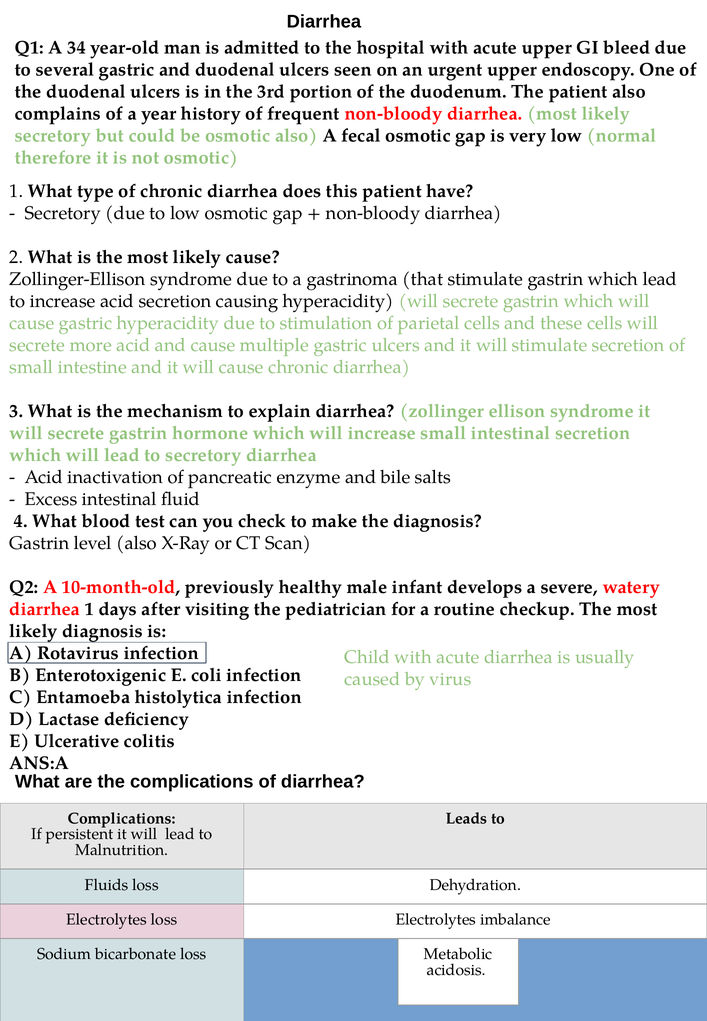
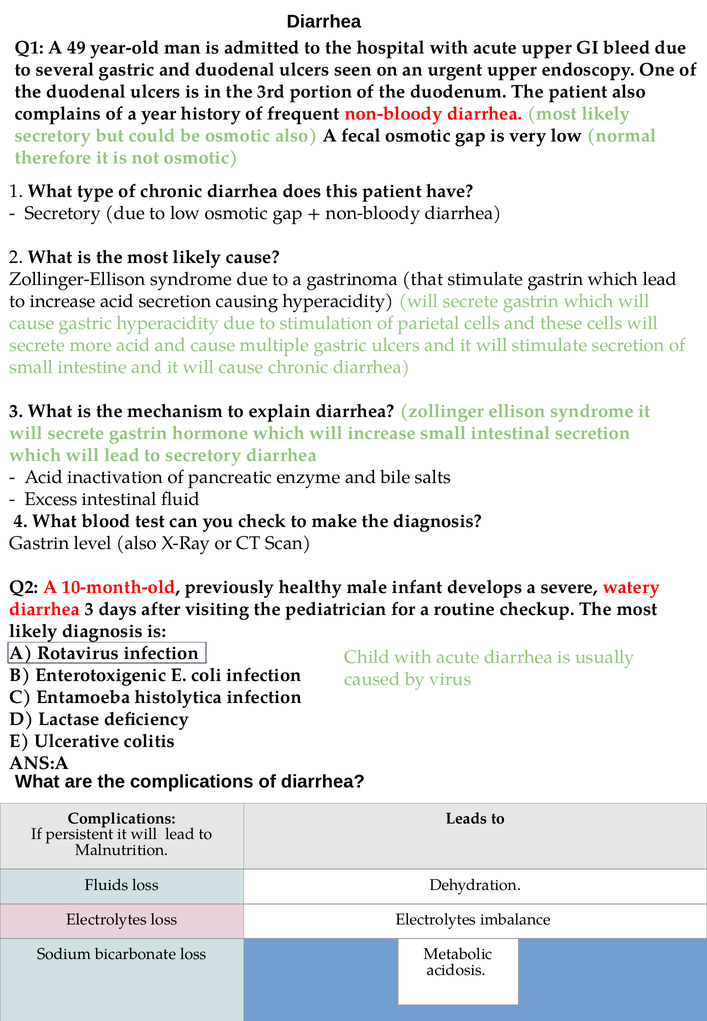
34: 34 -> 49 (77, 48)
1: 1 -> 3 (89, 609)
